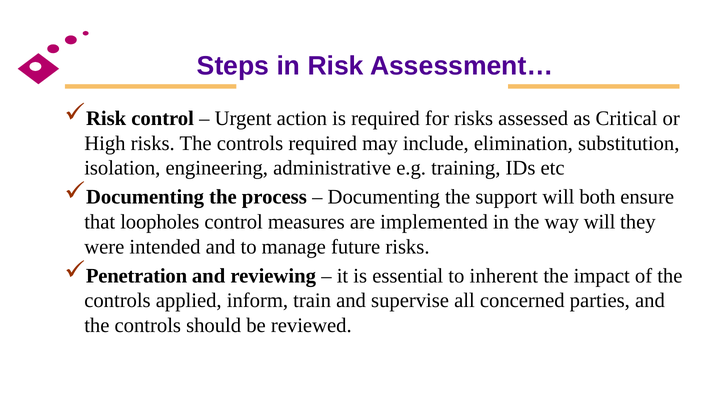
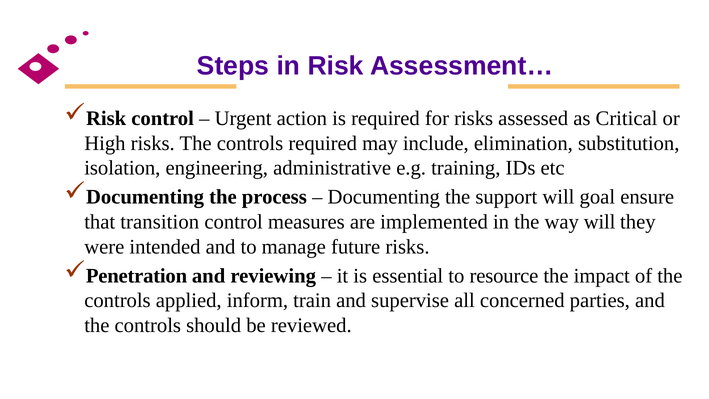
both: both -> goal (597, 197)
loopholes: loopholes -> transition (160, 222)
inherent: inherent -> resource (504, 276)
